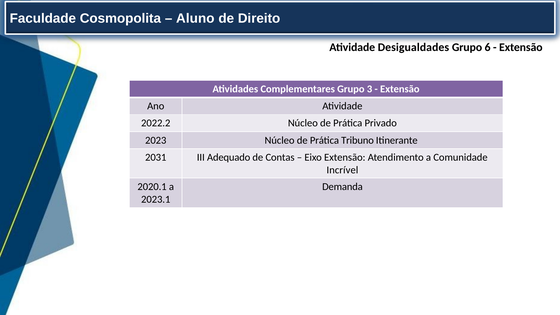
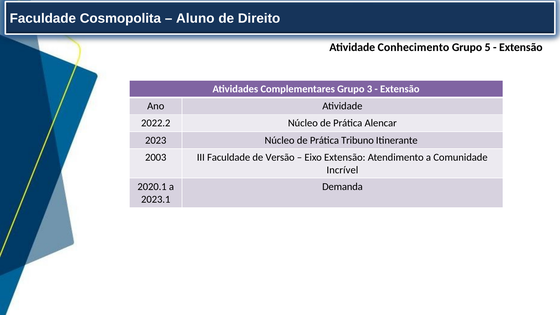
Desigualdades: Desigualdades -> Conhecimento (413, 47)
6: 6 -> 5 (488, 47)
Privado: Privado -> Alencar (381, 123)
2031: 2031 -> 2003 (156, 157)
III Adequado: Adequado -> Faculdade (229, 157)
Contas: Contas -> Versão (280, 157)
